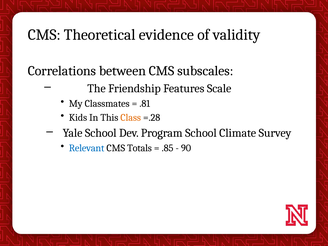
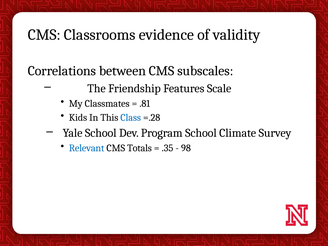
Theoretical: Theoretical -> Classrooms (100, 35)
Class colour: orange -> blue (131, 117)
.85: .85 -> .35 (167, 148)
90: 90 -> 98 (186, 148)
